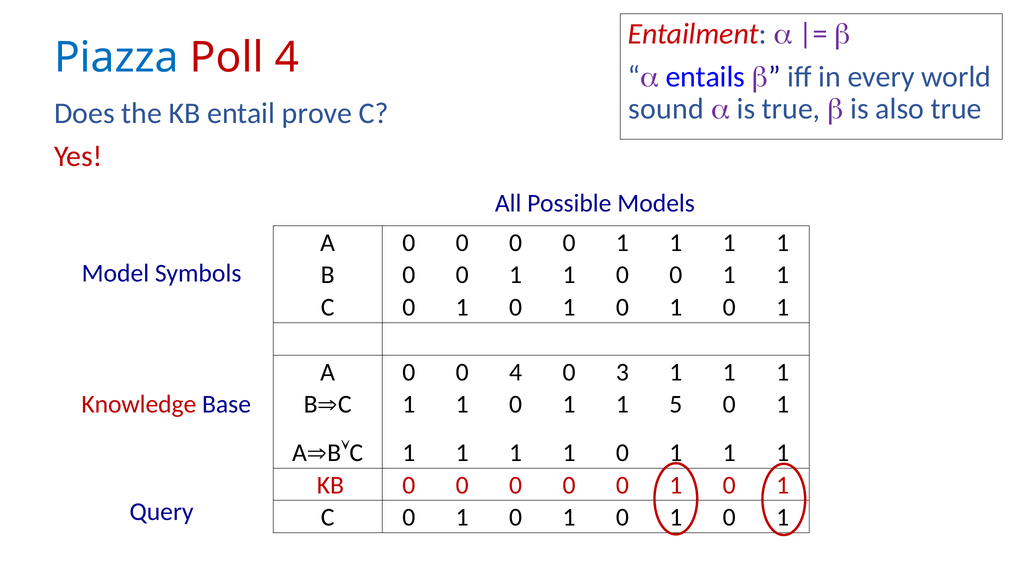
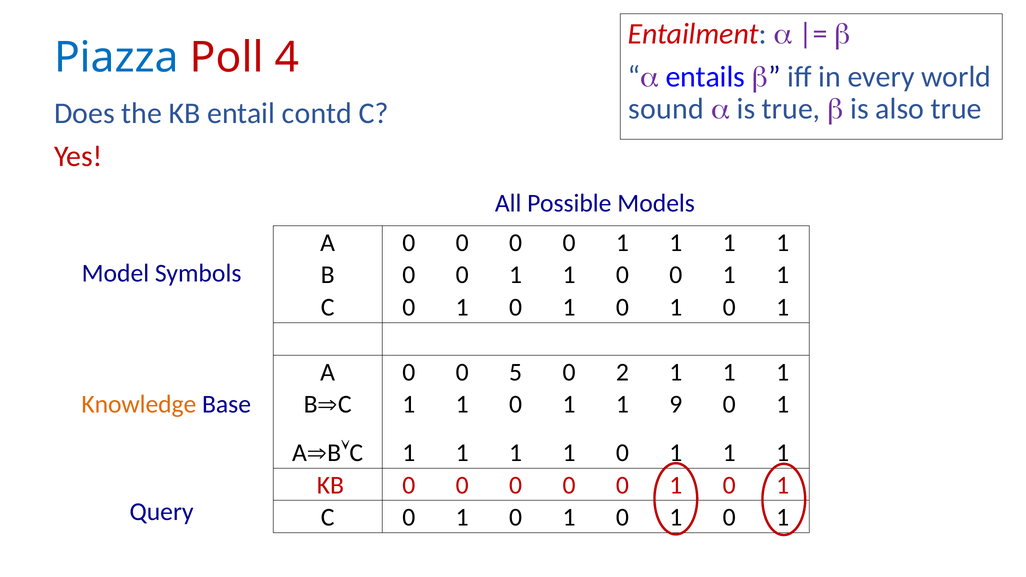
prove: prove -> contd (317, 113)
0 4: 4 -> 5 (516, 372)
3: 3 -> 2 (622, 372)
Knowledge colour: red -> orange (139, 404)
5: 5 -> 9 (676, 405)
